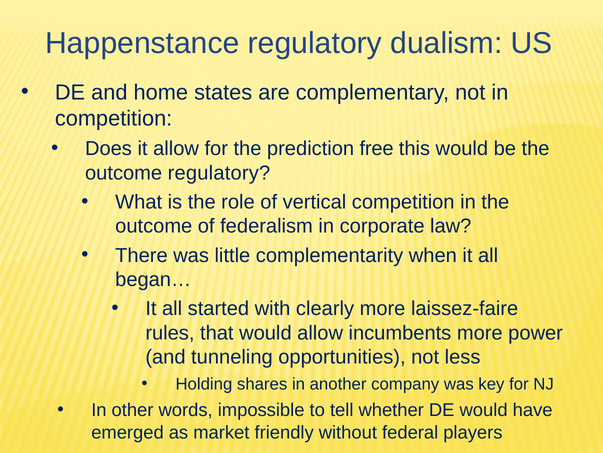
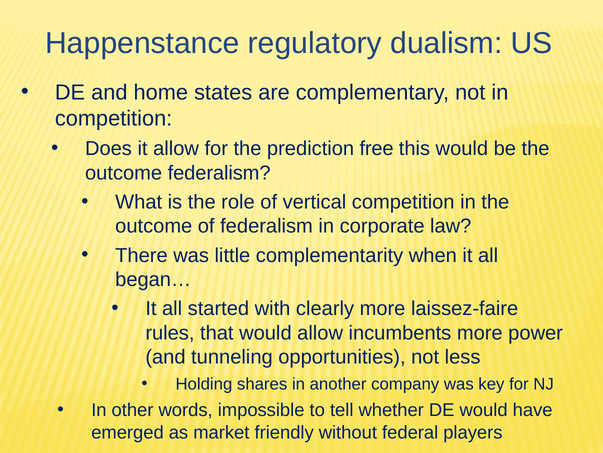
outcome regulatory: regulatory -> federalism (219, 173)
